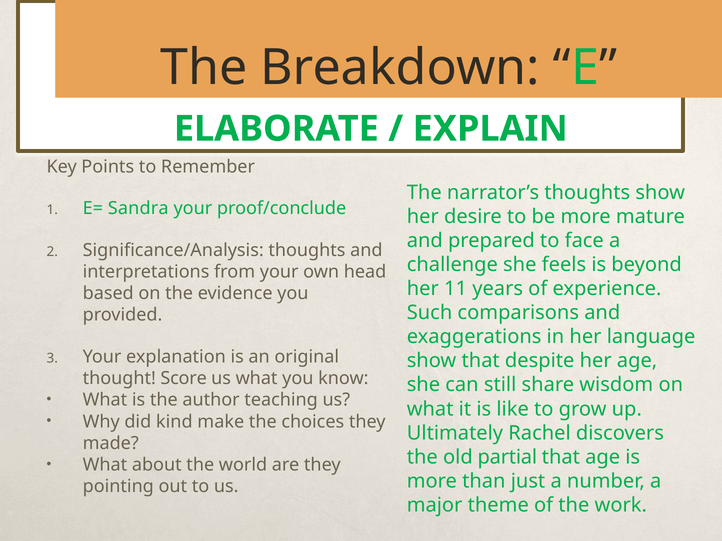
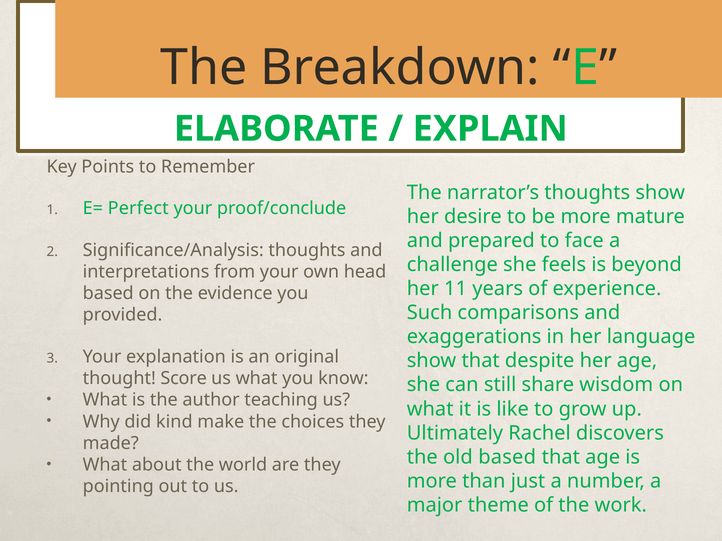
Sandra: Sandra -> Perfect (138, 209)
old partial: partial -> based (507, 457)
